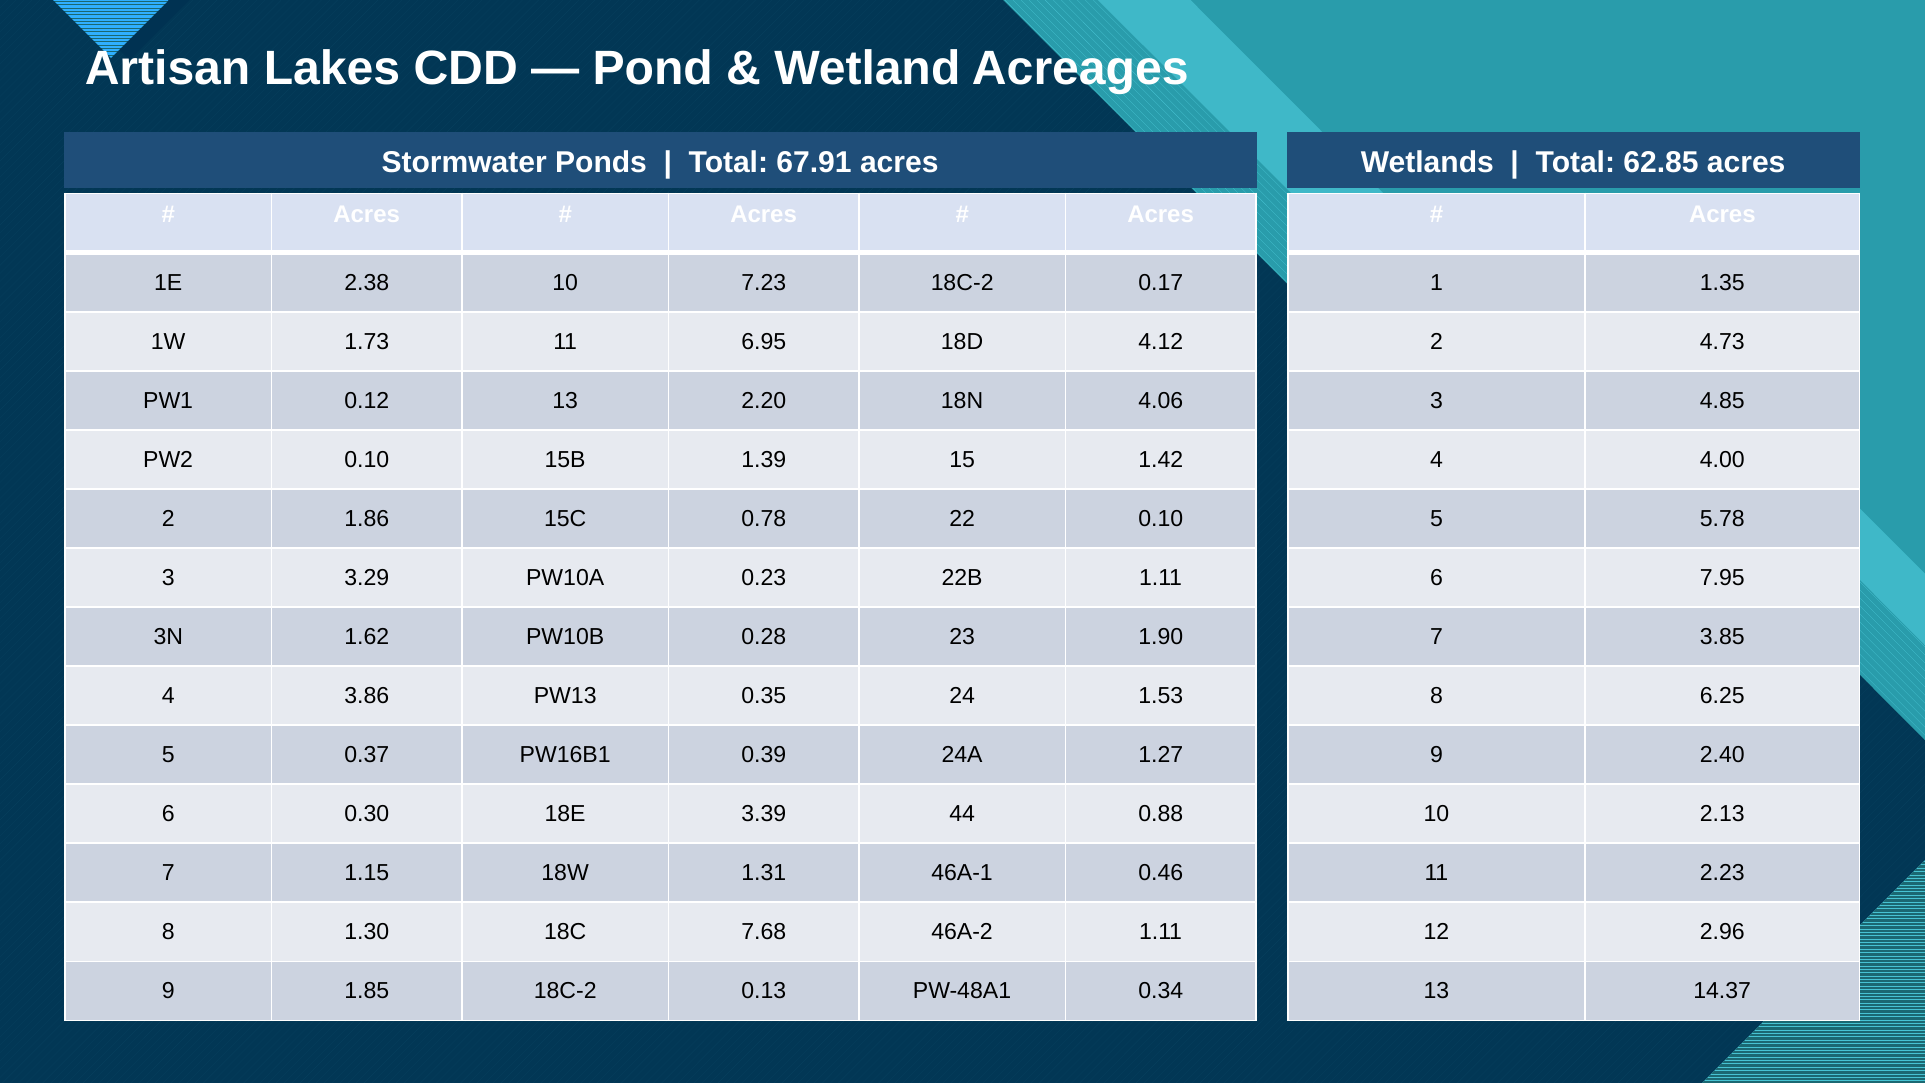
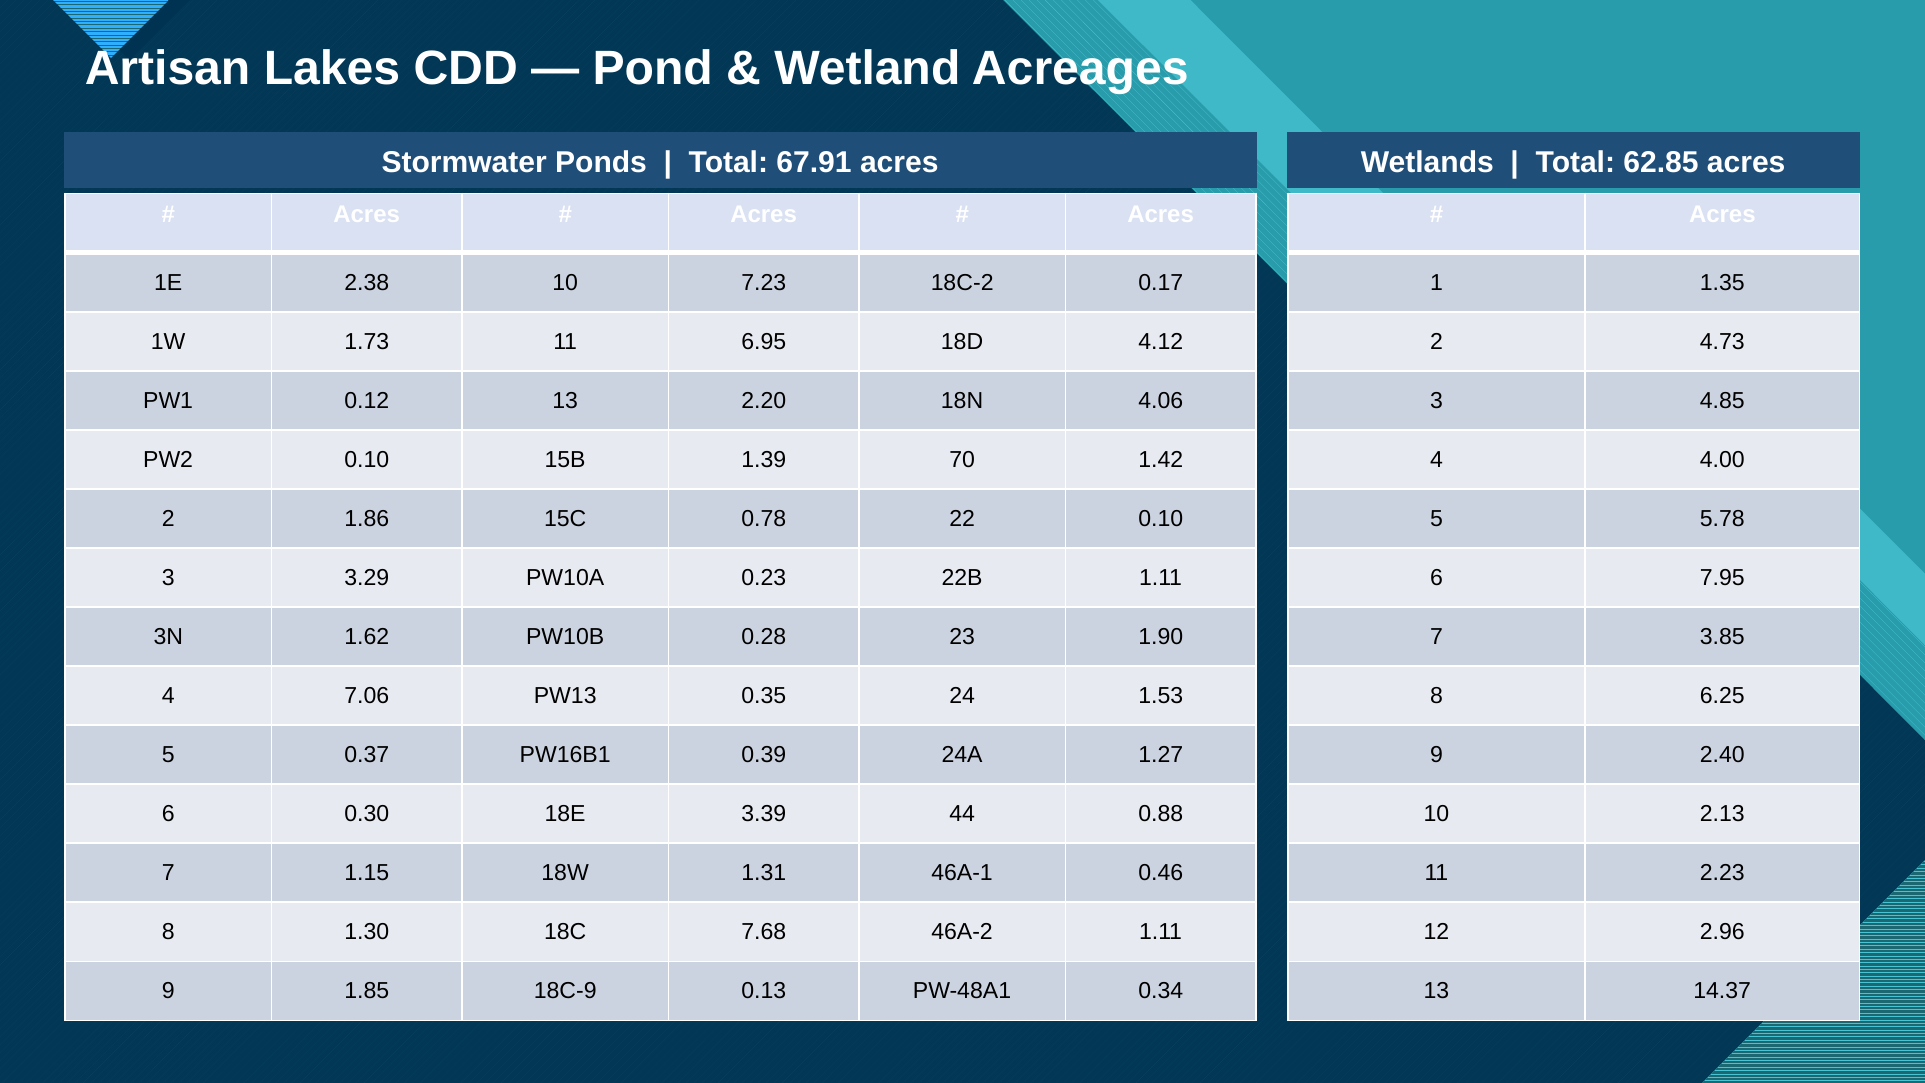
15: 15 -> 70 (962, 460)
3.86: 3.86 -> 7.06 (367, 696)
1.85 18C-2: 18C-2 -> 18C-9 (565, 991)
